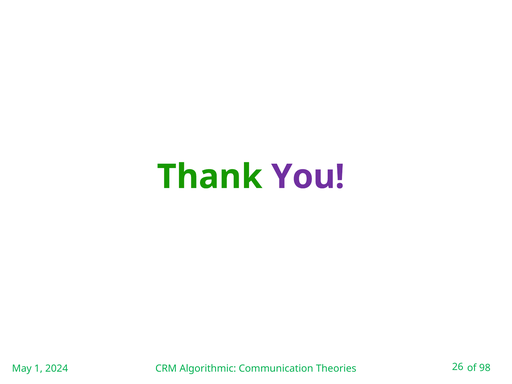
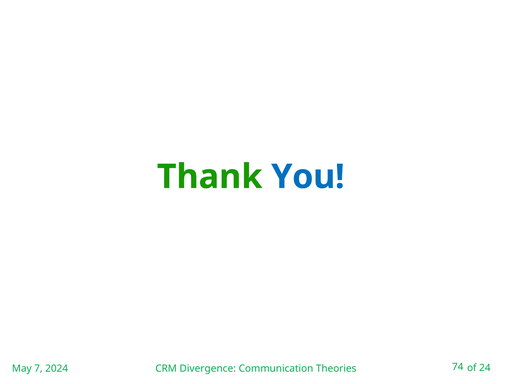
You colour: purple -> blue (308, 177)
98: 98 -> 24 (485, 368)
1: 1 -> 7 (38, 368)
Algorithmic: Algorithmic -> Divergence (208, 368)
26: 26 -> 74 (458, 367)
